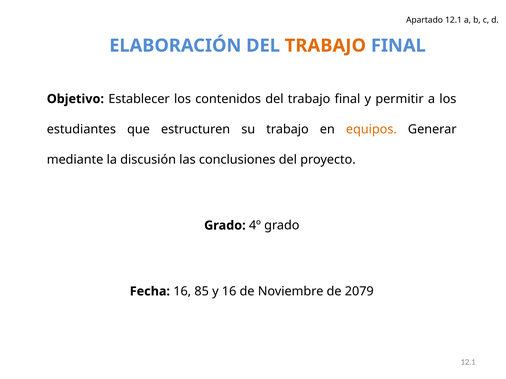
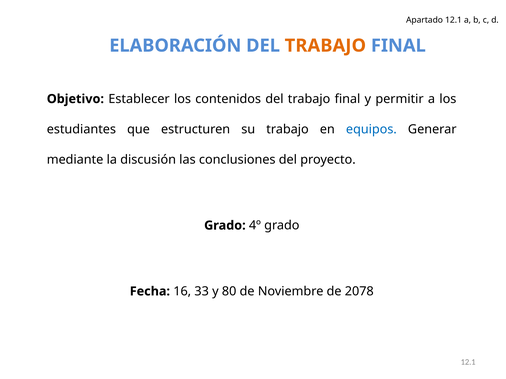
equipos colour: orange -> blue (371, 129)
85: 85 -> 33 (202, 292)
y 16: 16 -> 80 (229, 292)
2079: 2079 -> 2078 (359, 292)
